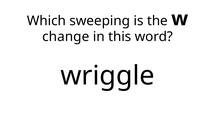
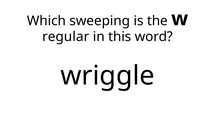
change: change -> regular (66, 37)
